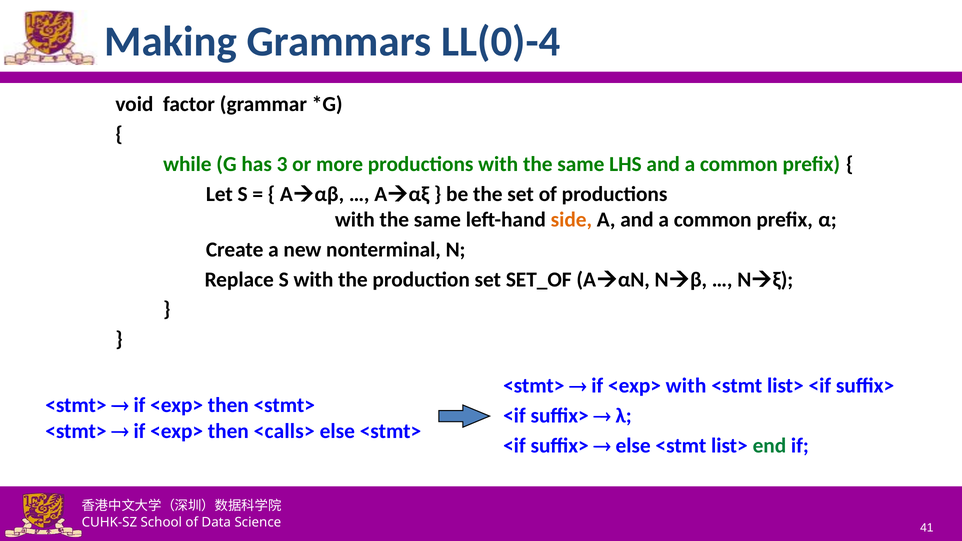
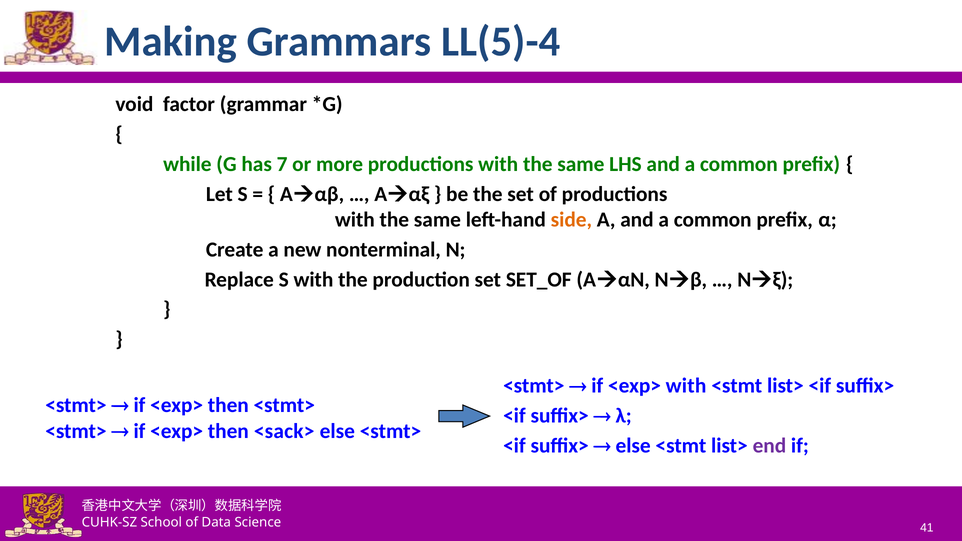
LL(0)-4: LL(0)-4 -> LL(5)-4 (501, 42)
3: 3 -> 7 (282, 164)
<calls>: <calls> -> <sack> (284, 431)
end colour: green -> purple (769, 446)
